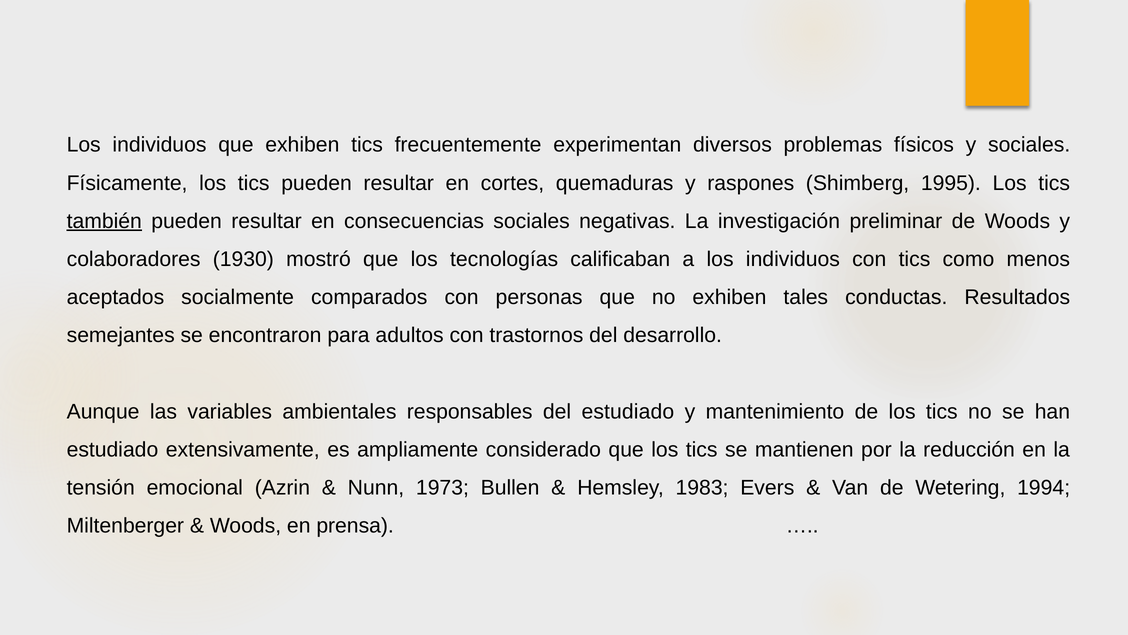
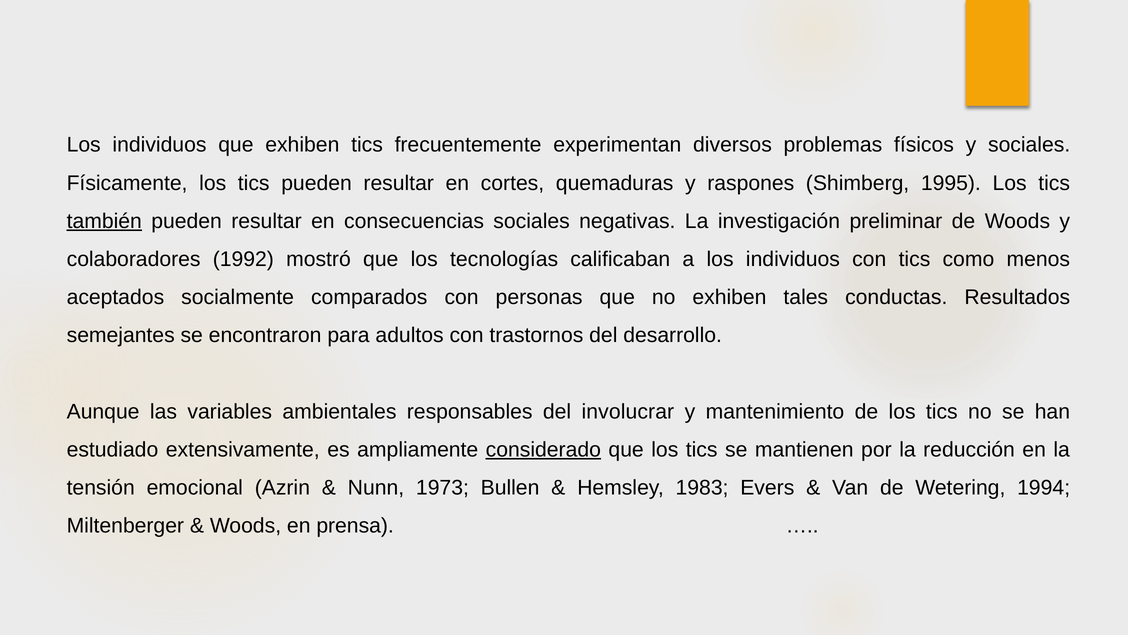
1930: 1930 -> 1992 (243, 259)
del estudiado: estudiado -> involucrar (628, 411)
considerado underline: none -> present (543, 449)
